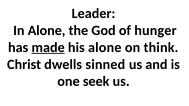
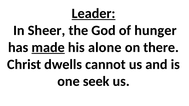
Leader underline: none -> present (94, 14)
In Alone: Alone -> Sheer (47, 31)
think: think -> there (161, 48)
sinned: sinned -> cannot (105, 65)
